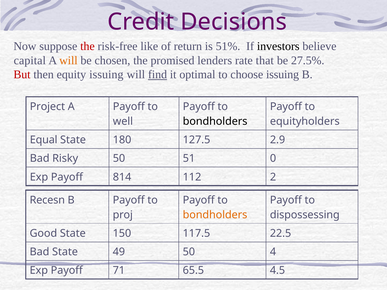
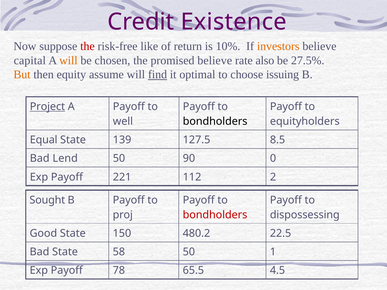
Decisions: Decisions -> Existence (234, 22)
51%: 51% -> 10% (228, 46)
investors colour: black -> orange (278, 46)
promised lenders: lenders -> believe (215, 60)
that: that -> also (265, 60)
But colour: red -> orange (22, 75)
equity issuing: issuing -> assume (106, 75)
Project underline: none -> present (47, 107)
180: 180 -> 139 (122, 140)
2.9: 2.9 -> 8.5 (278, 140)
Risky: Risky -> Lend (65, 159)
51: 51 -> 90 (189, 159)
814: 814 -> 221 (122, 177)
Recesn: Recesn -> Sought (47, 200)
bondholders colour: orange -> red (215, 215)
117.5: 117.5 -> 480.2 (196, 233)
49: 49 -> 58 (119, 252)
4: 4 -> 1 (273, 252)
71: 71 -> 78 (119, 271)
